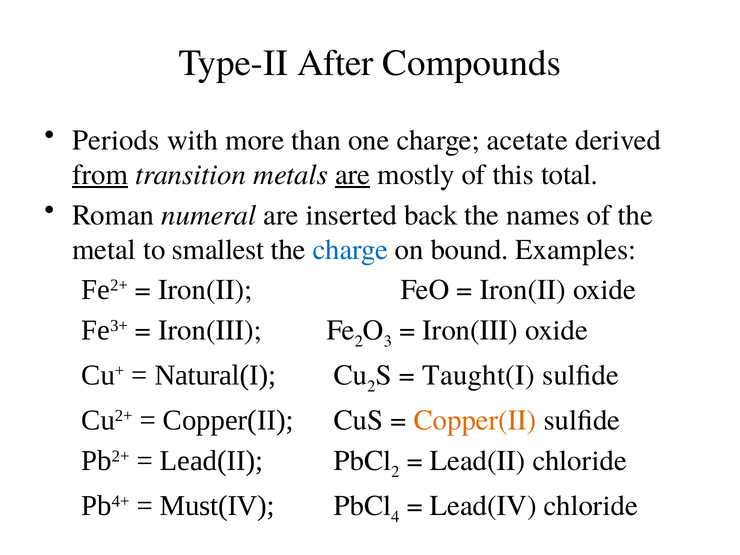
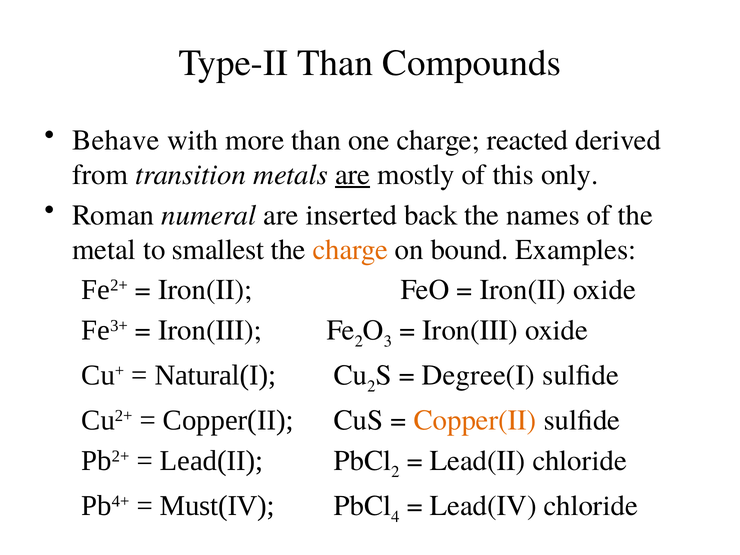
Type-II After: After -> Than (335, 63)
Periods: Periods -> Behave (116, 140)
acetate: acetate -> reacted (528, 140)
from underline: present -> none (100, 175)
total: total -> only (570, 175)
charge colour: blue -> orange (351, 250)
Taught(I: Taught(I -> Degree(I (479, 375)
